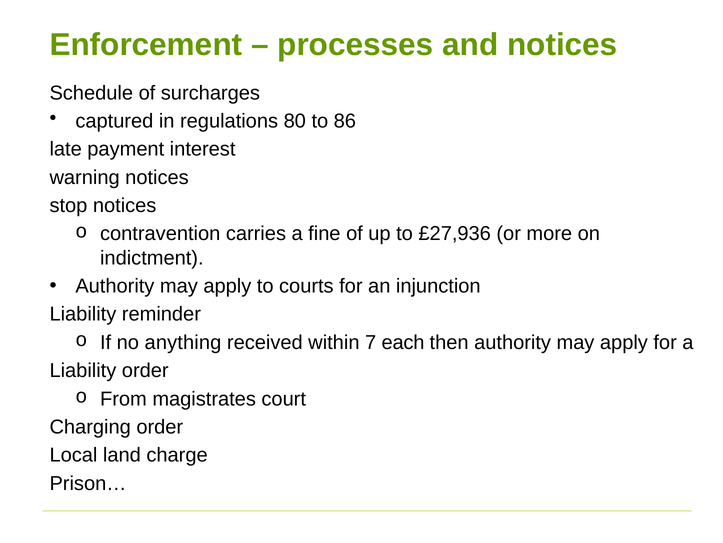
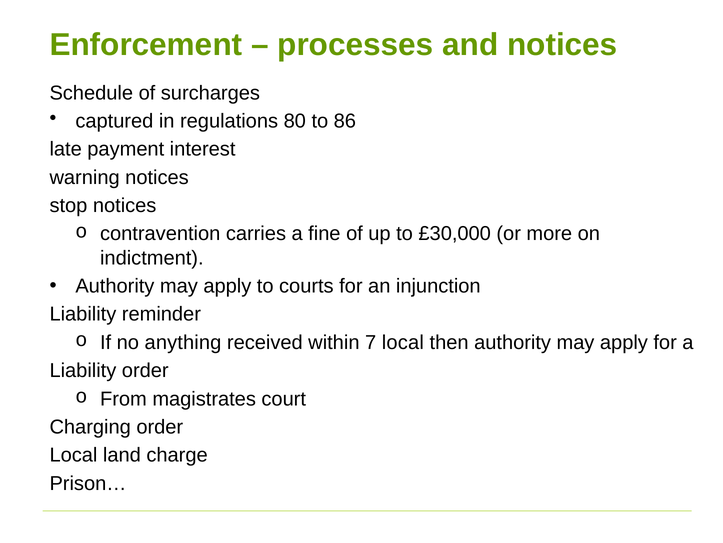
£27,936: £27,936 -> £30,000 (455, 234)
7 each: each -> local (403, 342)
